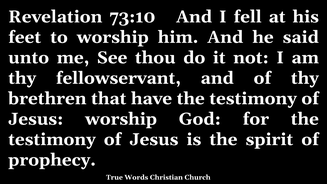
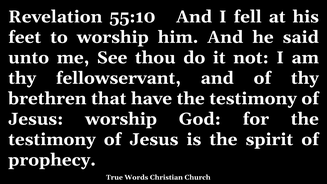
73:10: 73:10 -> 55:10 (132, 17)
